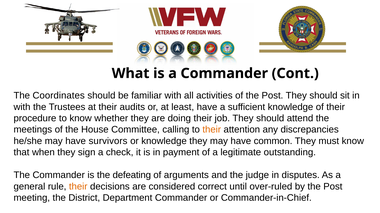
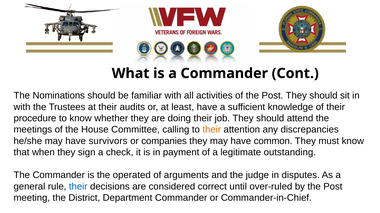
Coordinates: Coordinates -> Nominations (59, 96)
or knowledge: knowledge -> companies (164, 141)
defeating: defeating -> operated (132, 176)
their colour: orange -> blue (78, 187)
